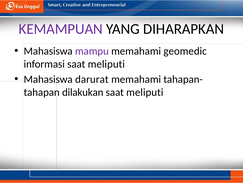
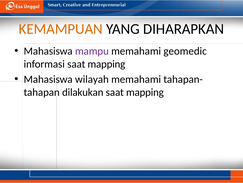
KEMAMPUAN colour: purple -> orange (61, 29)
informasi saat meliputi: meliputi -> mapping (106, 64)
darurat: darurat -> wilayah (92, 79)
meliputi: meliputi -> mapping (145, 92)
